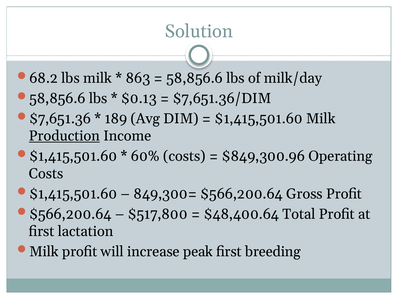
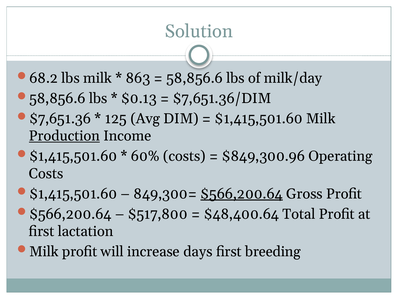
189: 189 -> 125 (116, 119)
$566,200.64 underline: none -> present (242, 193)
peak: peak -> days (198, 251)
